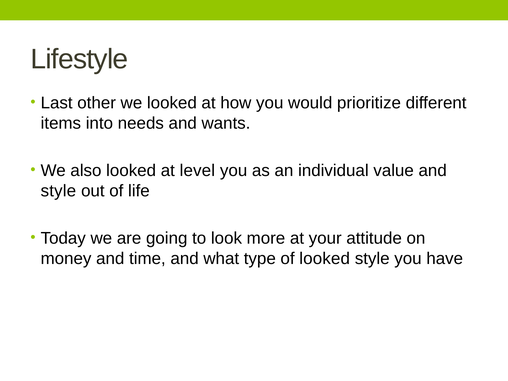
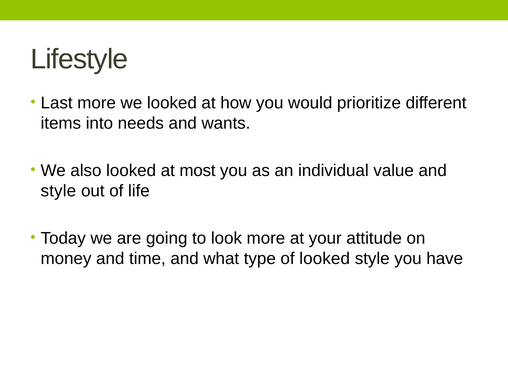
Last other: other -> more (97, 103)
level: level -> most (198, 171)
